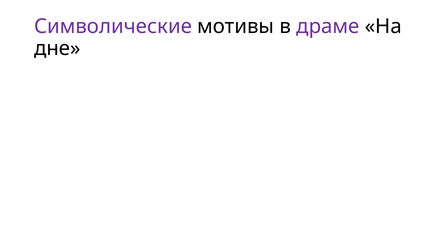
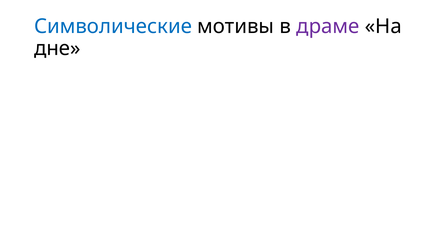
Символические colour: purple -> blue (113, 26)
